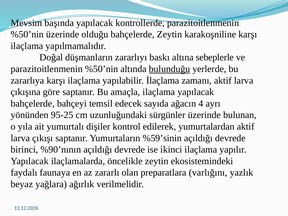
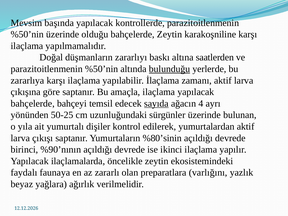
sebeplerle: sebeplerle -> saatlerden (215, 57)
sayıda underline: none -> present (156, 103)
95-25: 95-25 -> 50-25 (62, 115)
%59’sinin: %59’sinin -> %80’sinin (162, 138)
